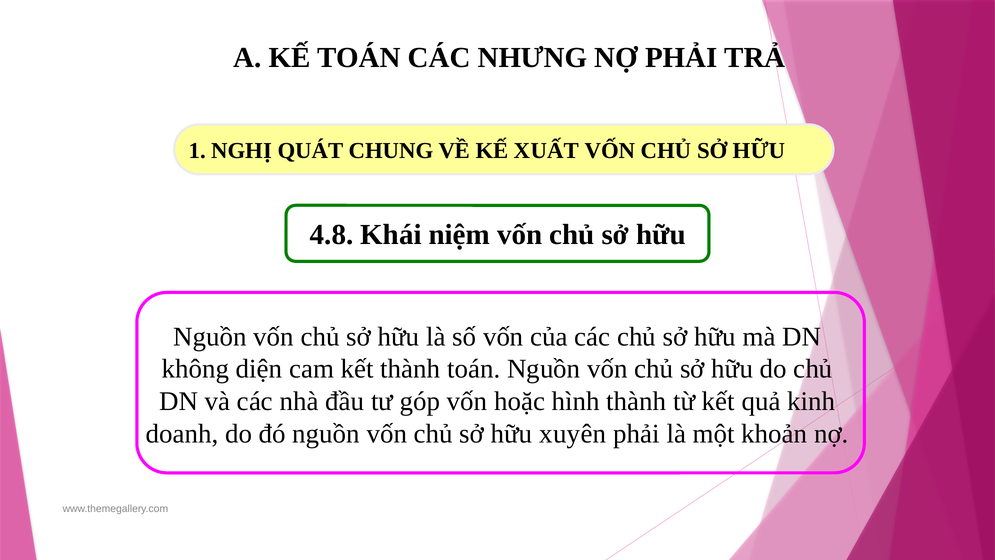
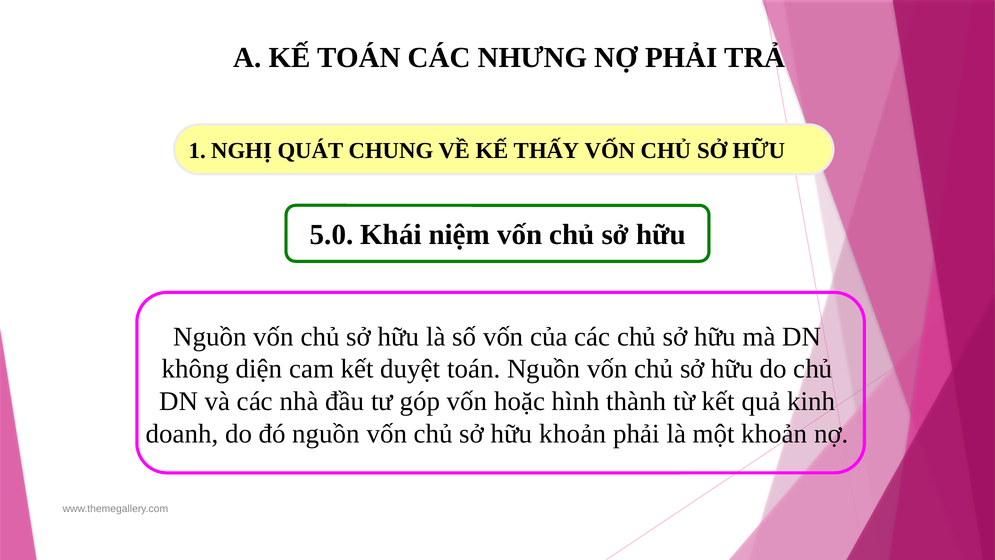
XUẤT: XUẤT -> THẤY (547, 151)
4.8: 4.8 -> 5.0 (332, 235)
kết thành: thành -> duyệt (410, 369)
hữu xuyên: xuyên -> khoản (573, 433)
